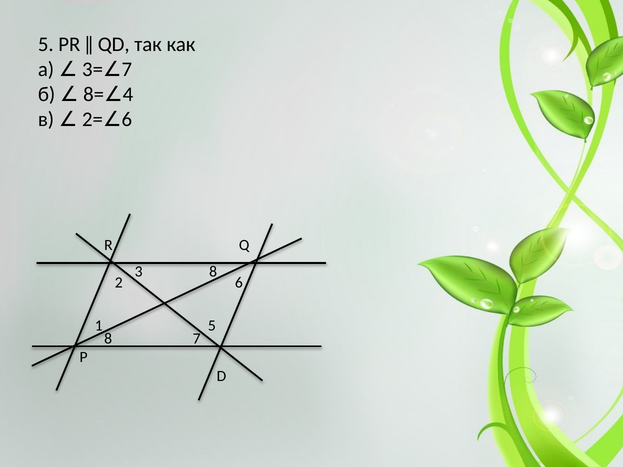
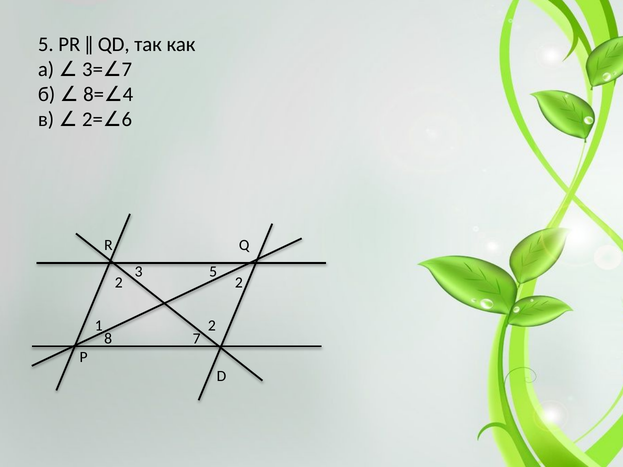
3 8: 8 -> 5 (213, 272)
2 6: 6 -> 2 (239, 283)
1 5: 5 -> 2 (212, 326)
